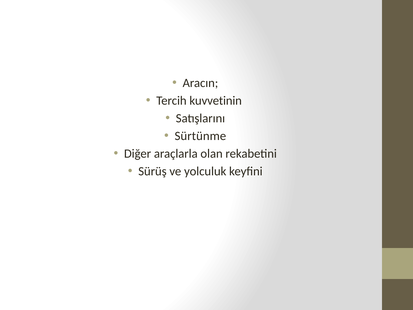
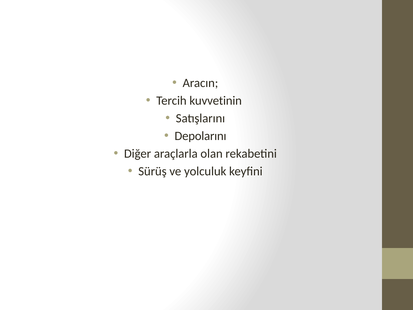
Sürtünme: Sürtünme -> Depolarını (201, 136)
